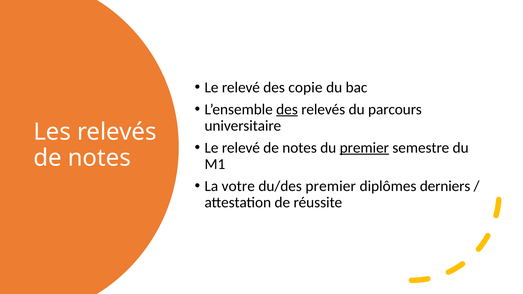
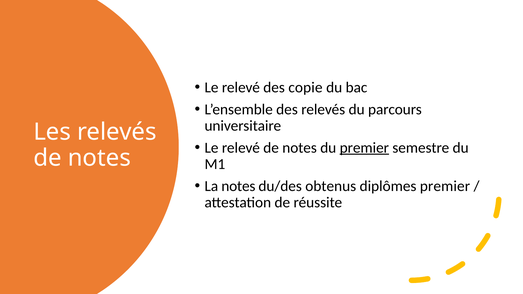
des underline: present -> none (287, 109)
La votre: votre -> notes (238, 186)
du/des premier: premier -> obtenus (331, 186)
diplômes derniers: derniers -> premier (445, 186)
